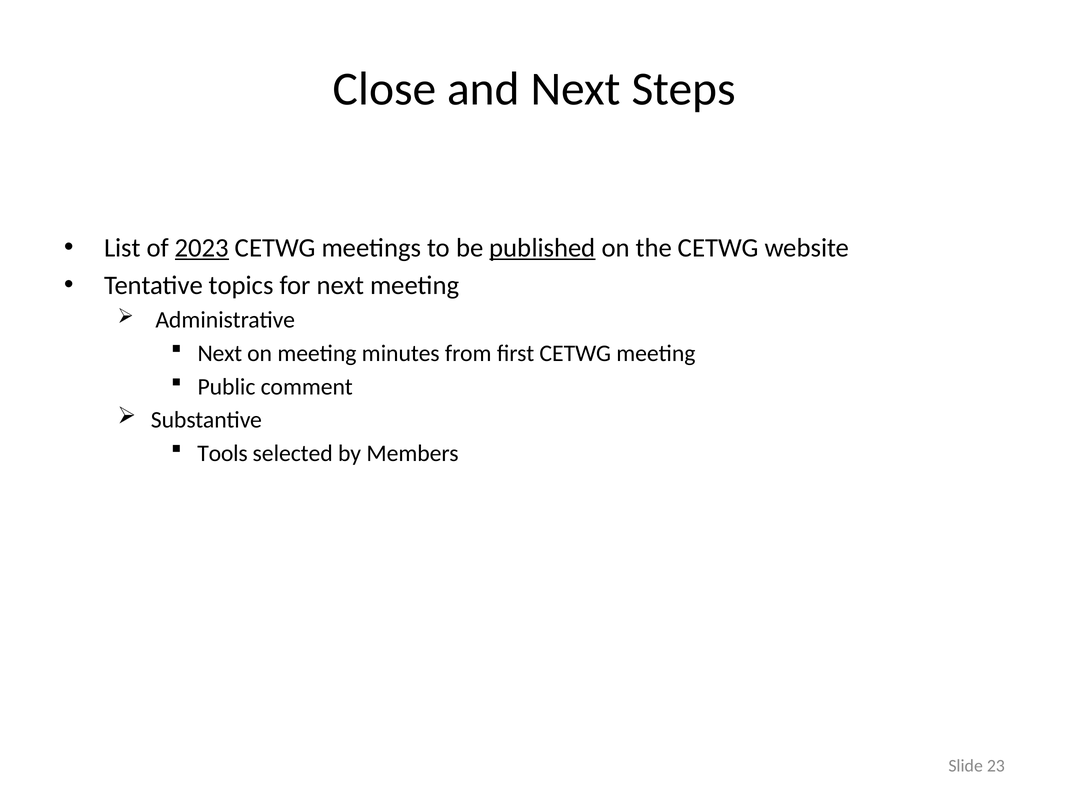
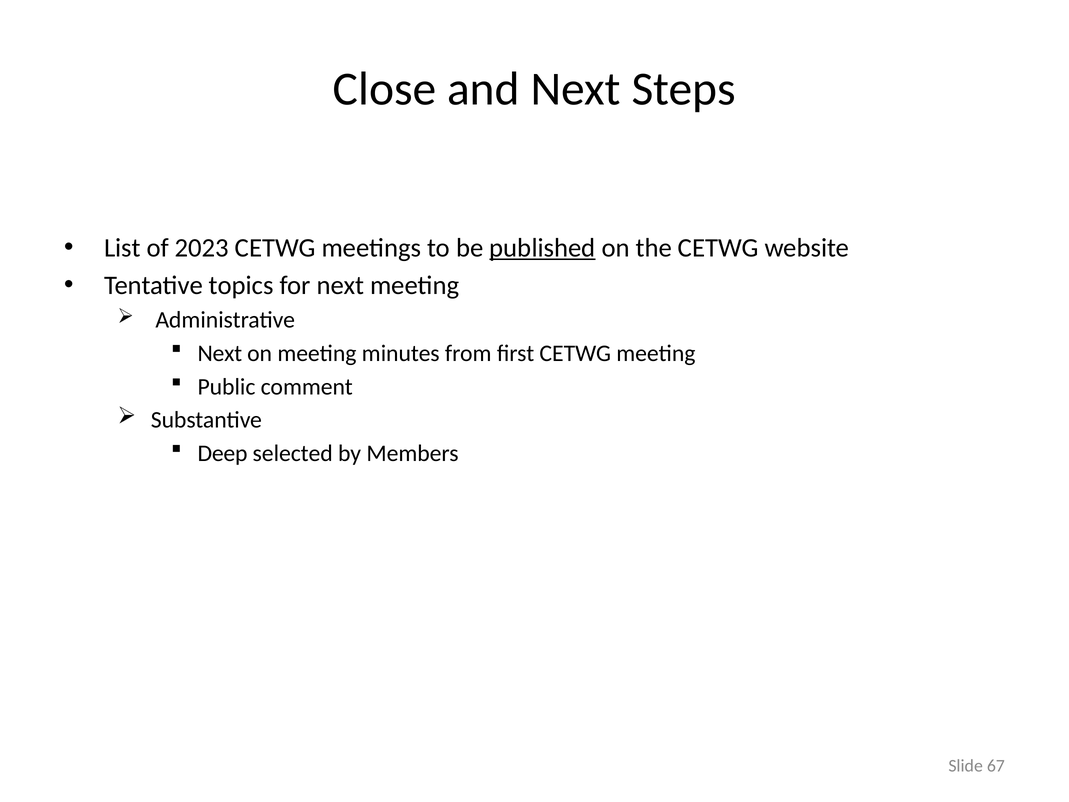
2023 underline: present -> none (202, 248)
Tools: Tools -> Deep (223, 453)
23: 23 -> 67 (996, 765)
